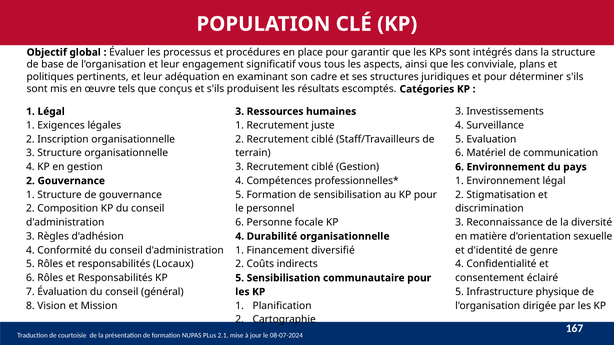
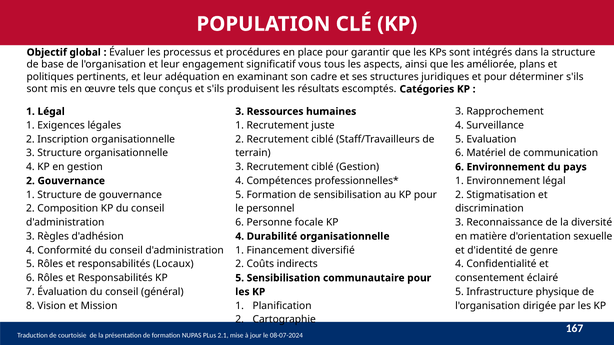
conviviale: conviviale -> améliorée (492, 65)
Investissements: Investissements -> Rapprochement (505, 112)
